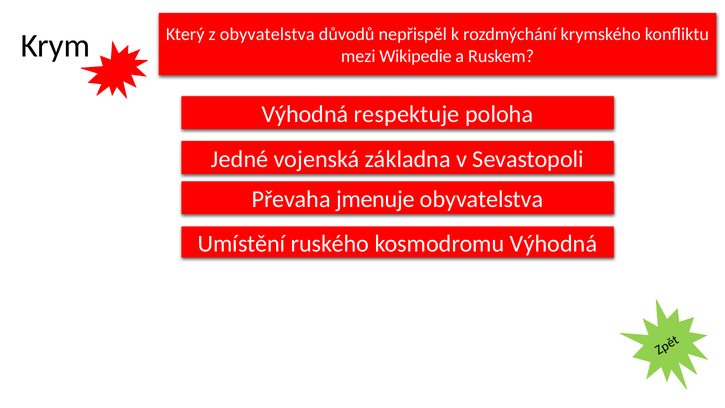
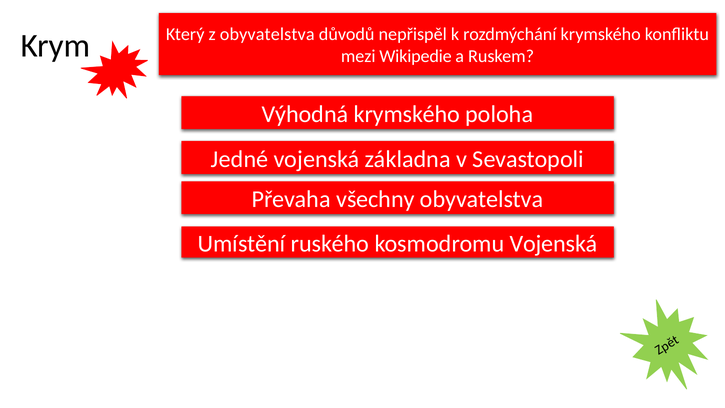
Výhodná respektuje: respektuje -> krymského (407, 114)
jmenuje: jmenuje -> všechny (375, 199)
kosmodromu Výhodná: Výhodná -> Vojenská (554, 244)
